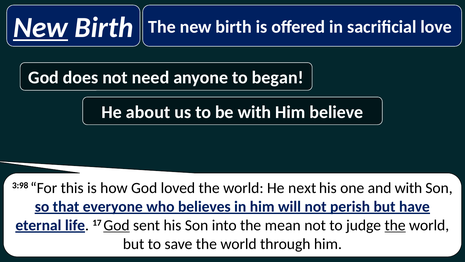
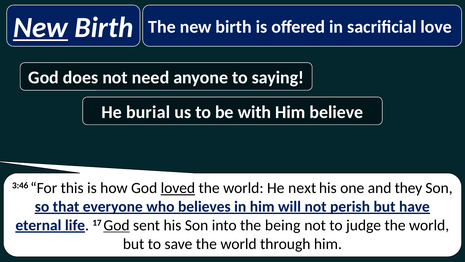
began: began -> saying (278, 78)
about: about -> burial (148, 112)
3:98: 3:98 -> 3:46 (20, 185)
loved underline: none -> present (178, 188)
and with: with -> they (408, 188)
mean: mean -> being (283, 225)
the underline: present -> none (395, 225)
